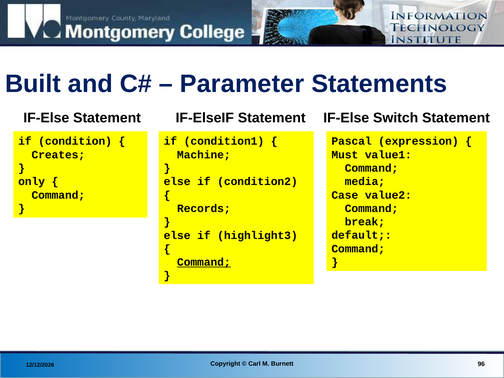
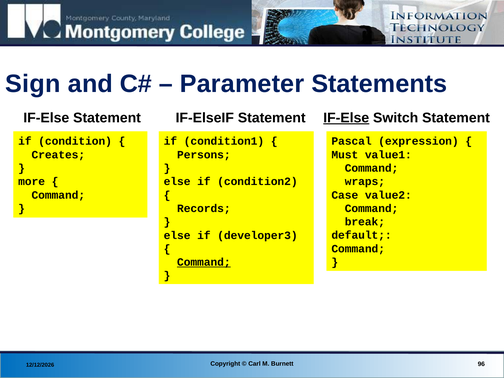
Built: Built -> Sign (33, 84)
IF-Else underline: none -> present (346, 118)
Machine: Machine -> Persons (204, 155)
only: only -> more (32, 182)
media: media -> wraps (365, 182)
highlight3: highlight3 -> developer3 (257, 235)
